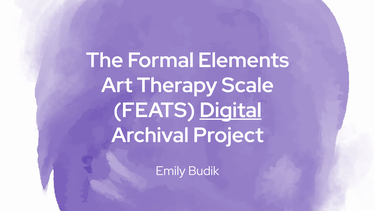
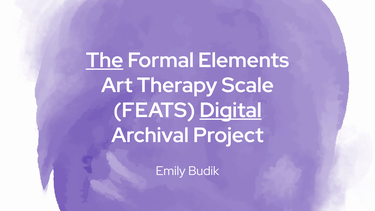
The underline: none -> present (105, 60)
